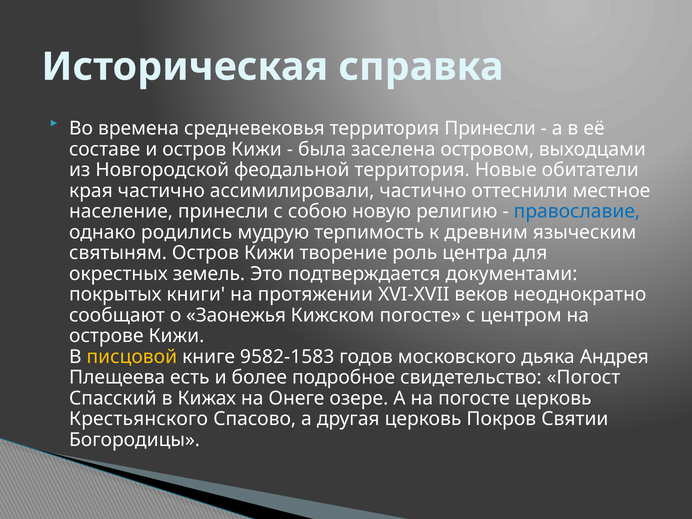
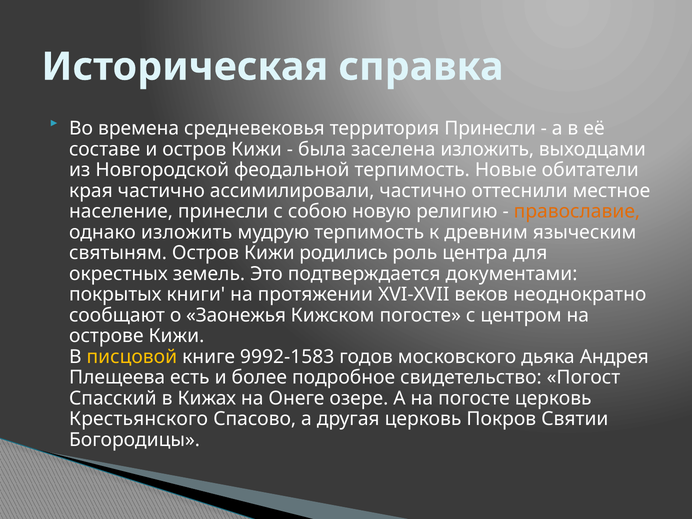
заселена островом: островом -> изложить (487, 149)
феодальной территория: территория -> терпимость (412, 170)
православие colour: blue -> orange (577, 211)
однако родились: родились -> изложить (187, 232)
творение: творение -> родились (344, 253)
9582-1583: 9582-1583 -> 9992-1583 (287, 357)
